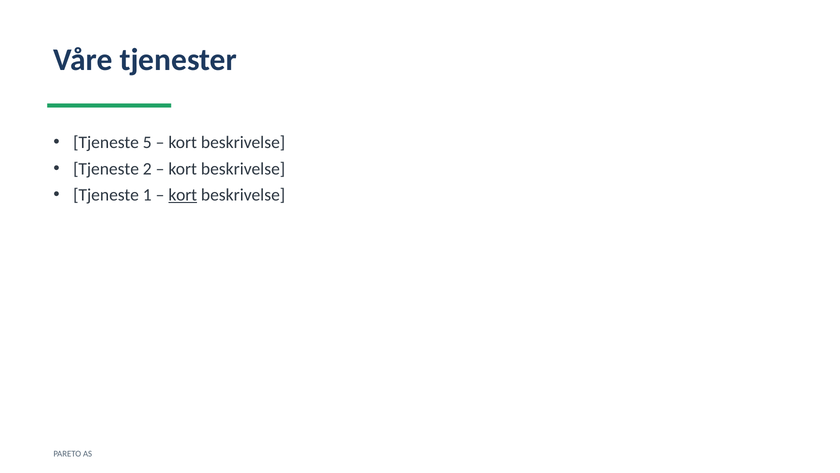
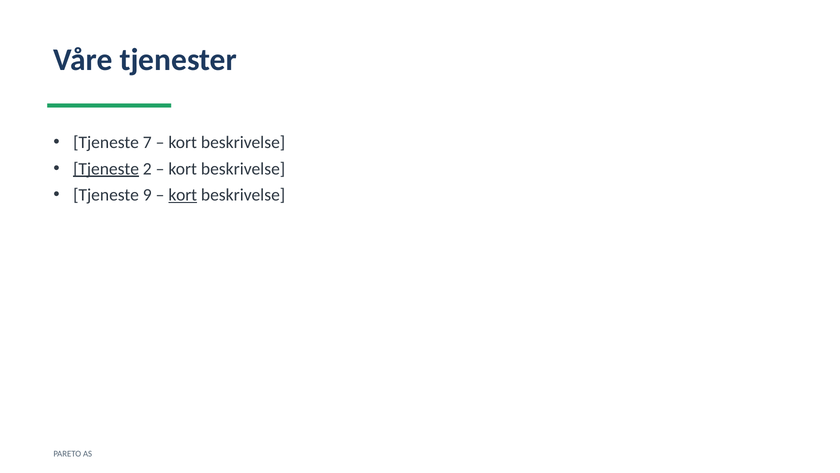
5: 5 -> 7 (147, 142)
Tjeneste underline: none -> present (106, 169)
1: 1 -> 9 (147, 195)
